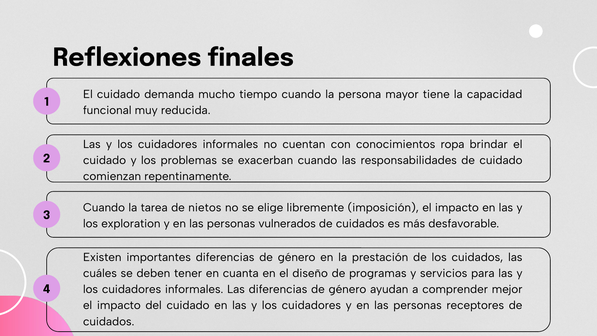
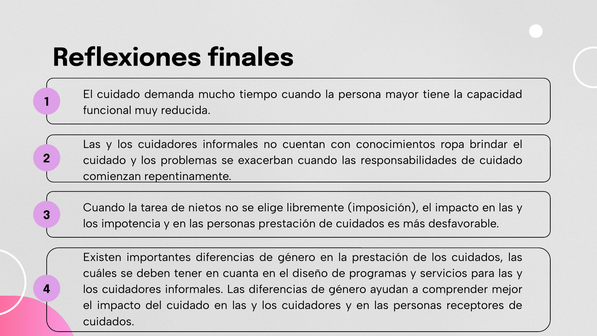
exploration: exploration -> impotencia (131, 223)
personas vulnerados: vulnerados -> prestación (287, 223)
